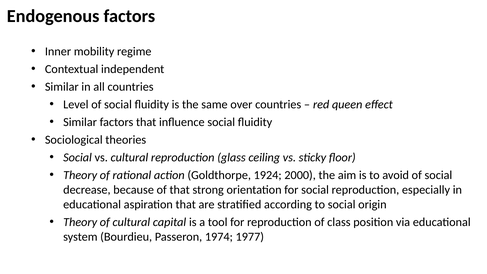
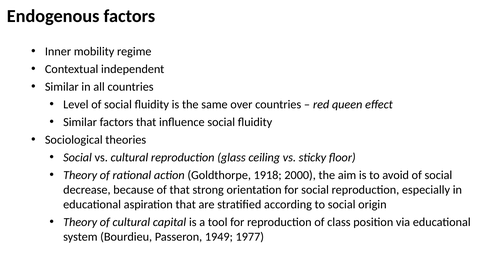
1924: 1924 -> 1918 (268, 175)
1974: 1974 -> 1949 (219, 237)
